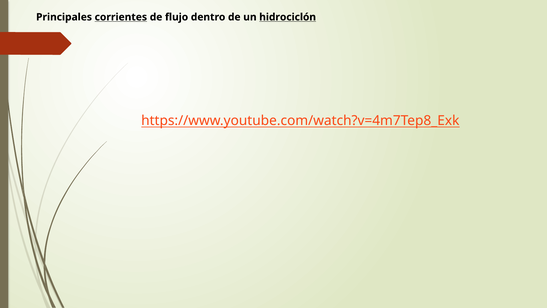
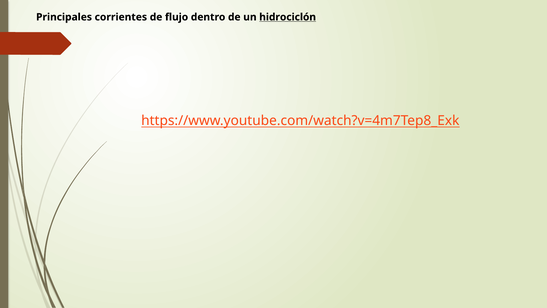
corrientes underline: present -> none (121, 17)
